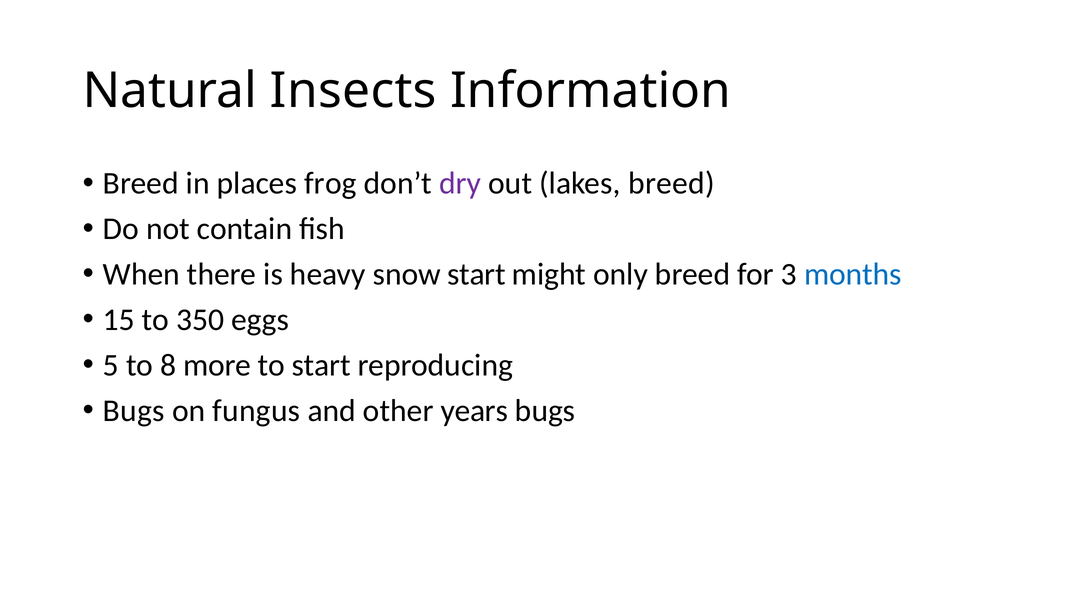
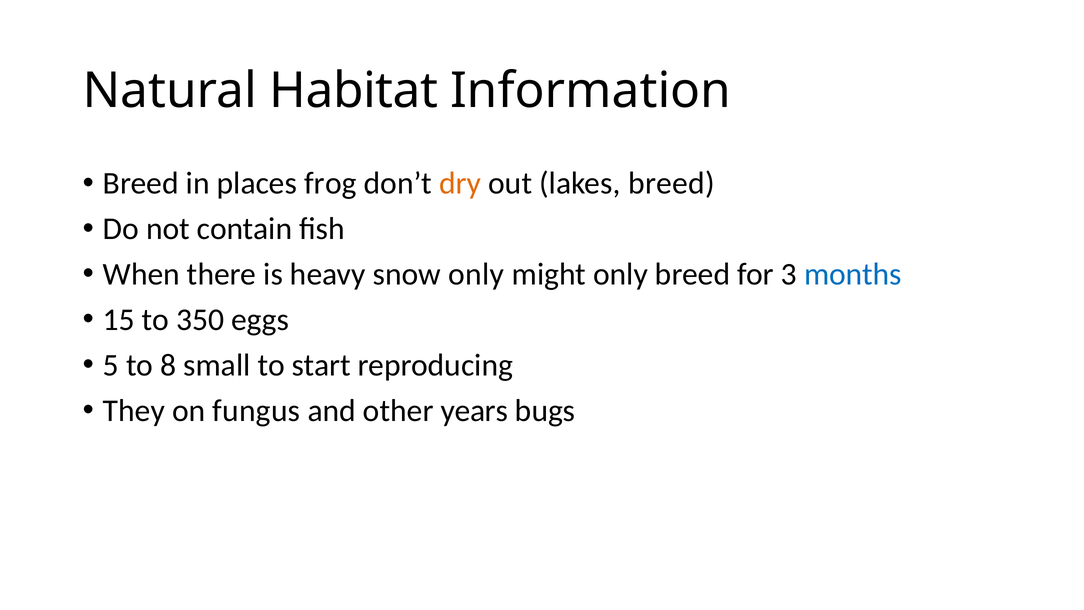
Insects: Insects -> Habitat (354, 91)
dry colour: purple -> orange (460, 183)
snow start: start -> only (476, 274)
more: more -> small (217, 365)
Bugs: Bugs -> They (134, 411)
